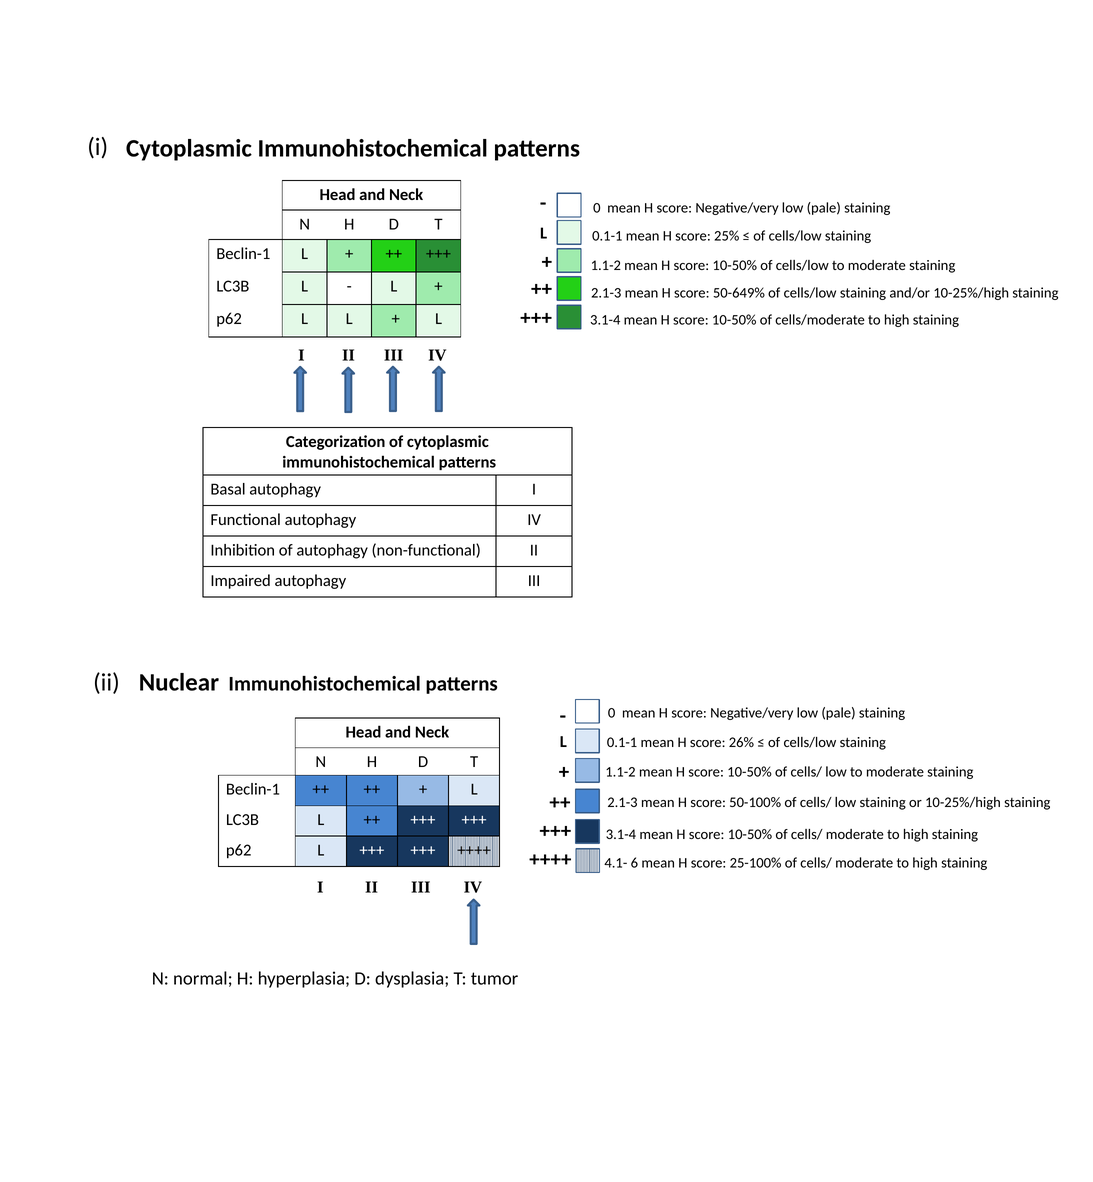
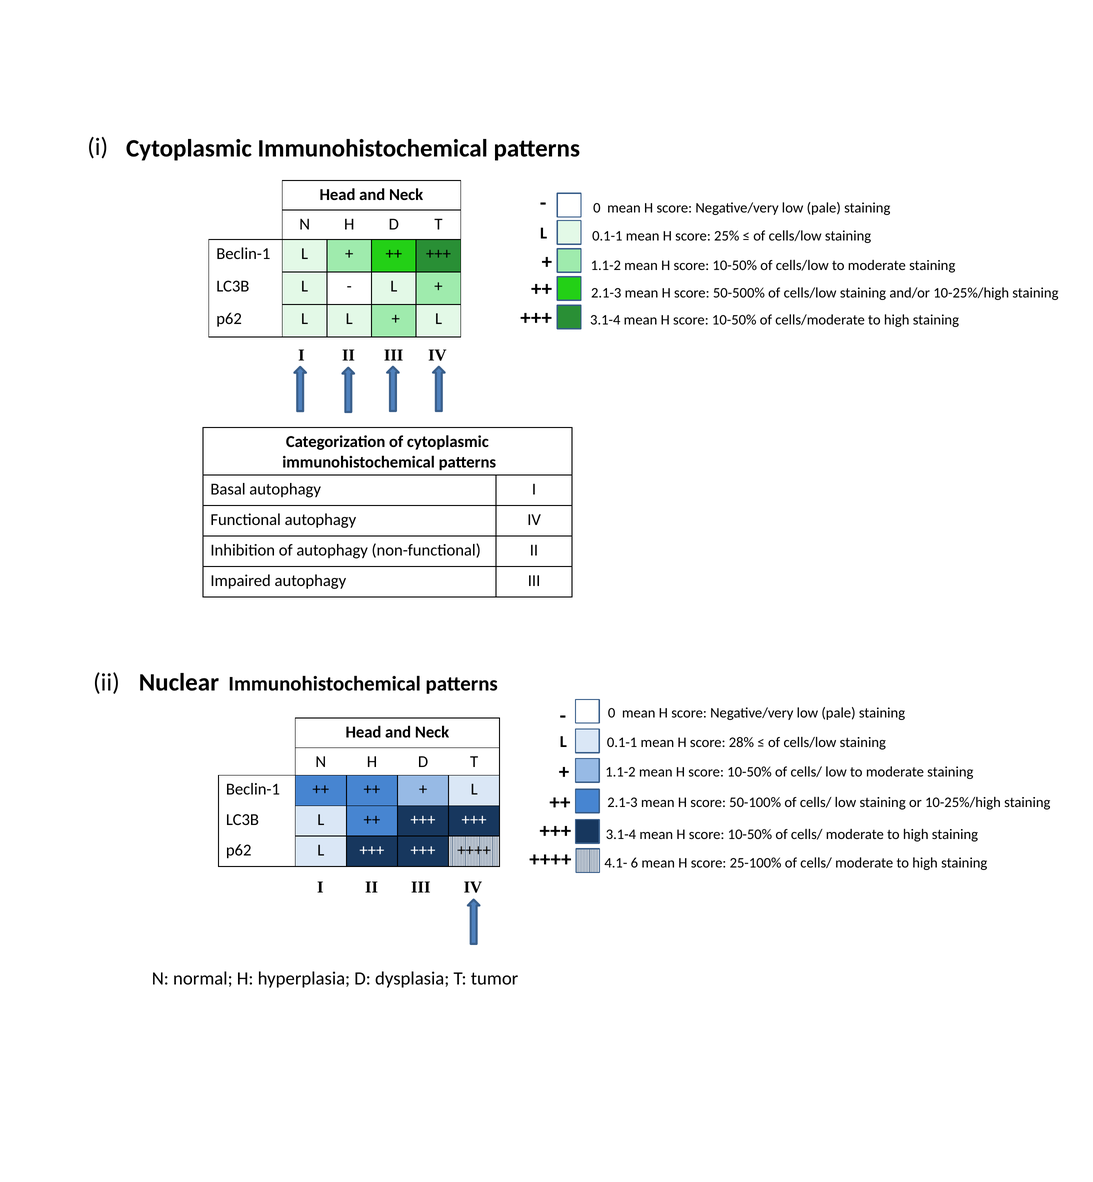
50-649%: 50-649% -> 50-500% (739, 293)
26%: 26% -> 28% (741, 742)
